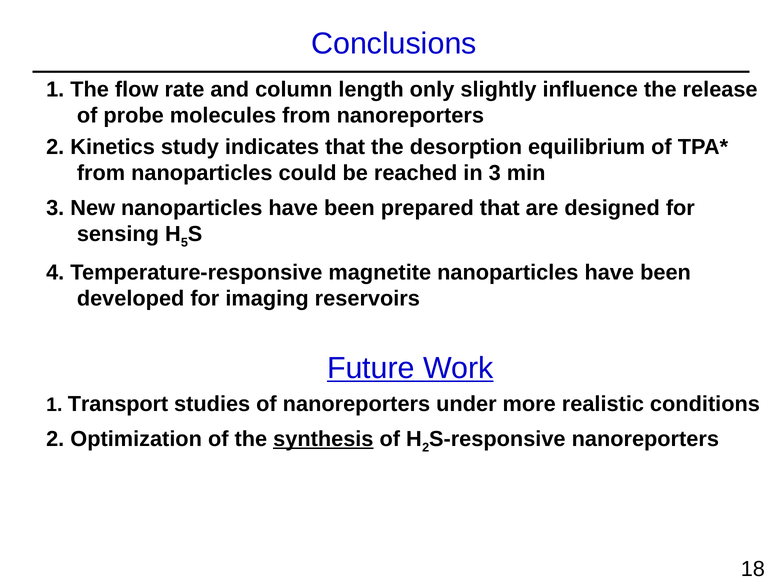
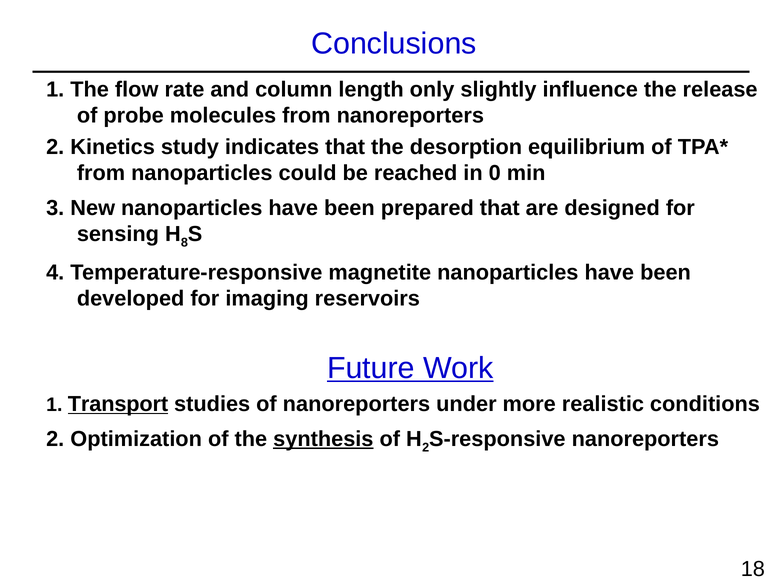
in 3: 3 -> 0 (495, 173)
5: 5 -> 8 (184, 242)
Transport underline: none -> present (118, 404)
